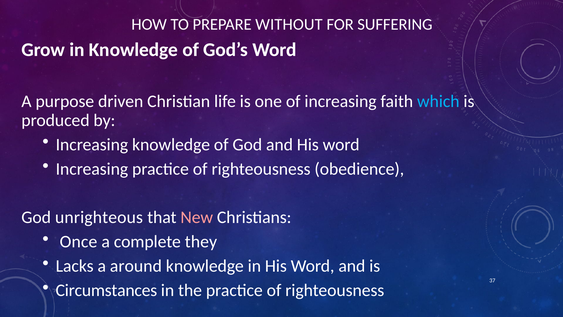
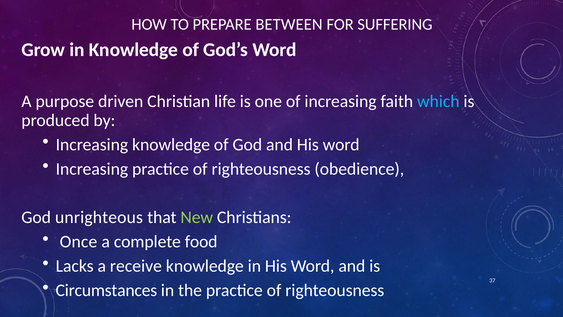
WITHOUT: WITHOUT -> BETWEEN (289, 25)
New colour: pink -> light green (197, 217)
they: they -> food (201, 242)
around: around -> receive (136, 266)
